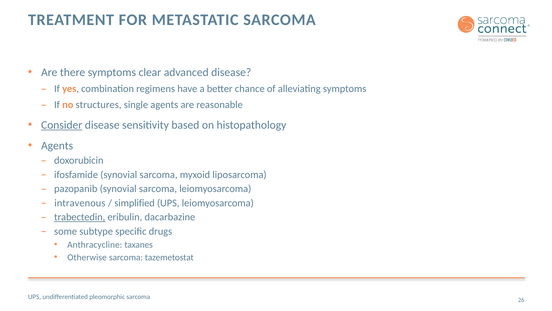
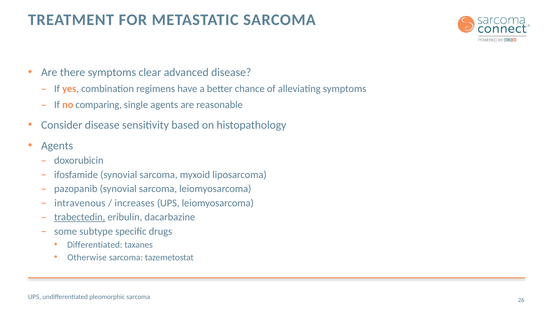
structures: structures -> comparing (99, 105)
Consider underline: present -> none (62, 125)
simplified: simplified -> increases (134, 203)
Anthracycline: Anthracycline -> Differentiated (95, 244)
